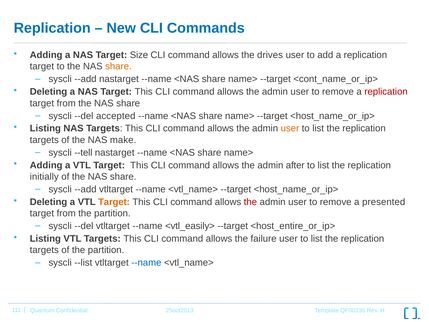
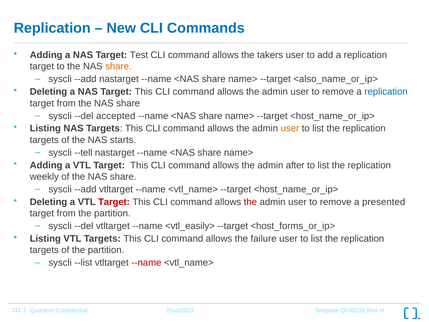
Size: Size -> Test (139, 55)
drives: drives -> takers (270, 55)
<cont_name_or_ip>: <cont_name_or_ip> -> <also_name_or_ip> (336, 79)
replication colour: red -> blue (386, 92)
make: make -> starts (123, 140)
initially: initially -> weekly (44, 177)
Target colour: orange -> red (114, 202)
<host_entire_or_ip>: <host_entire_or_ip> -> <host_forms_or_ip> (293, 226)
--name colour: blue -> red (146, 263)
